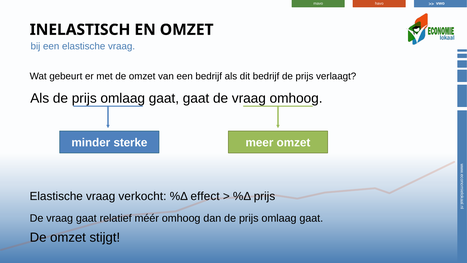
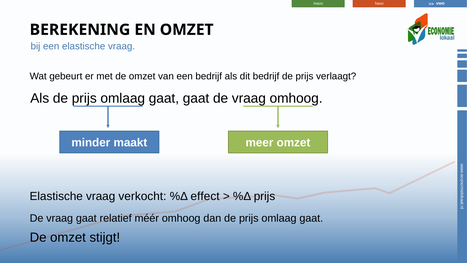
INELASTISCH: INELASTISCH -> BEREKENING (80, 30)
sterke: sterke -> maakt (130, 143)
